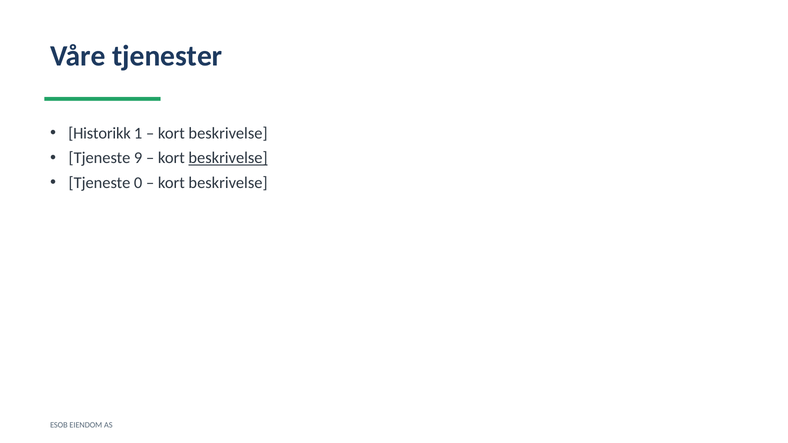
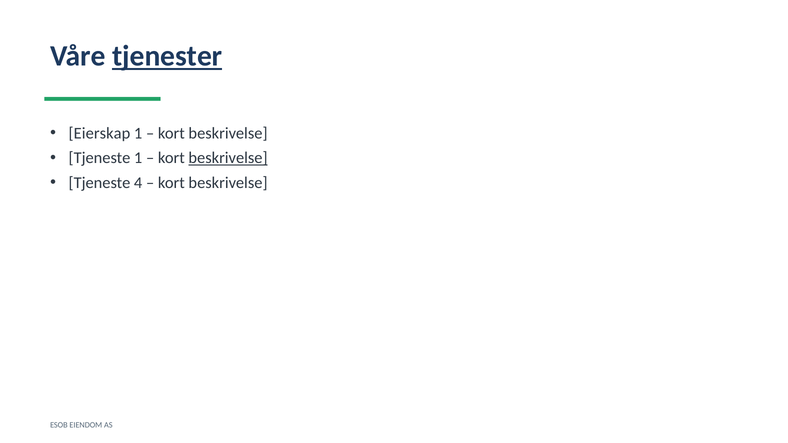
tjenester underline: none -> present (167, 56)
Historikk: Historikk -> Eierskap (99, 133)
Tjeneste 9: 9 -> 1 (138, 158)
0: 0 -> 4 (138, 183)
